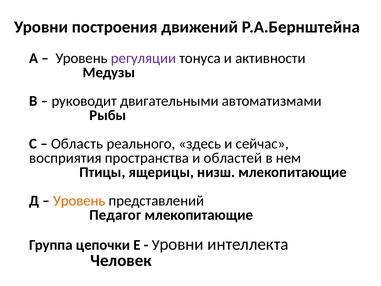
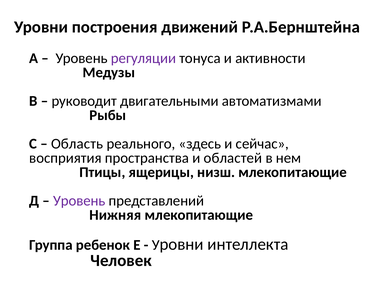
Уровень colour: orange -> purple (79, 201)
Педагог: Педагог -> Нижняя (115, 215)
цепочки: цепочки -> ребенок (103, 245)
